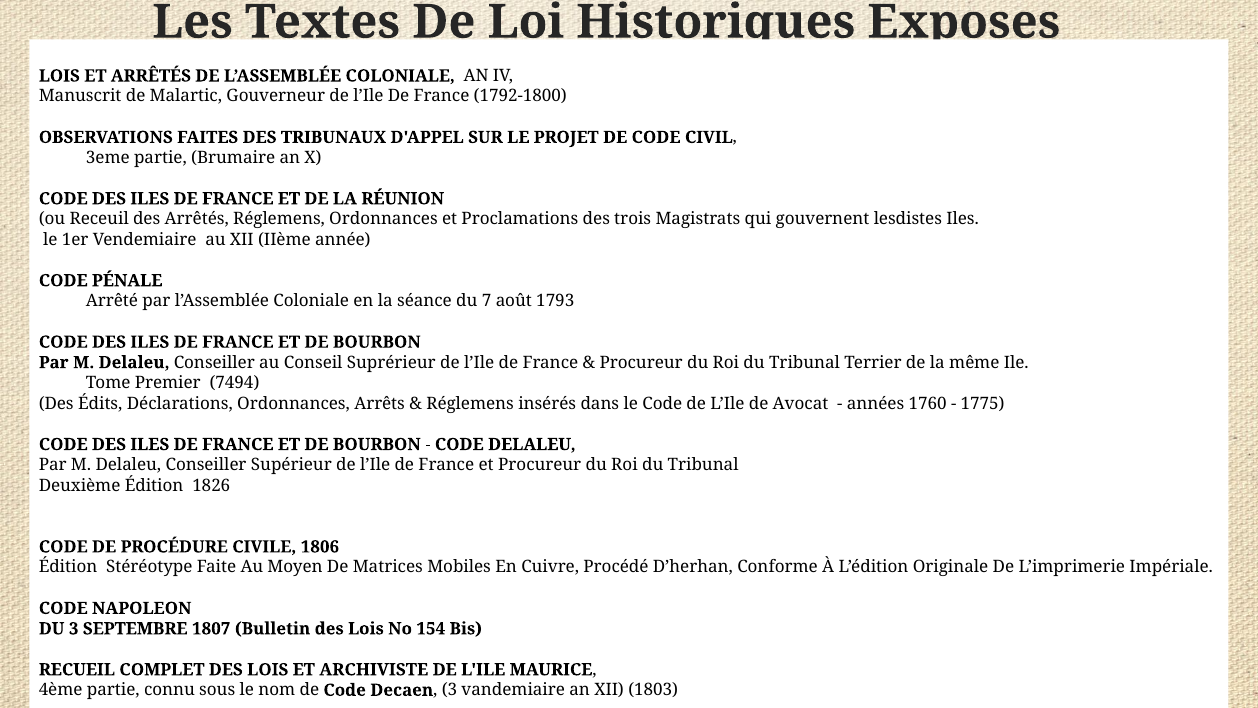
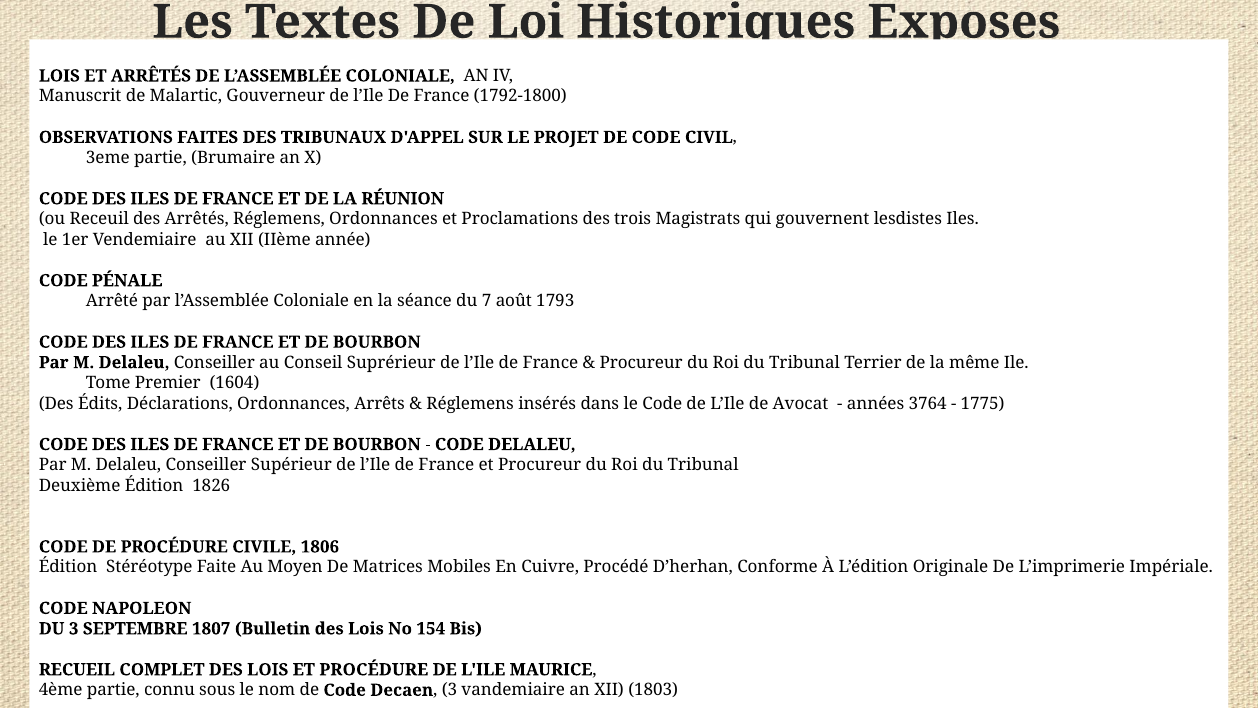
7494: 7494 -> 1604 (234, 383)
1760: 1760 -> 3764 (928, 403)
ET ARCHIVISTE: ARCHIVISTE -> PROCÉDURE (374, 669)
